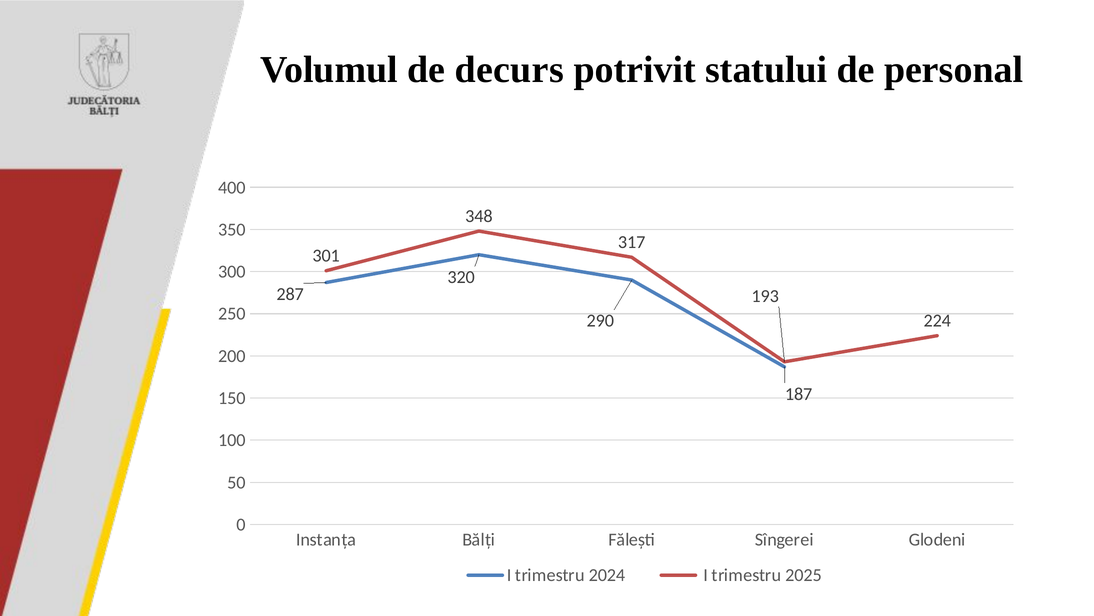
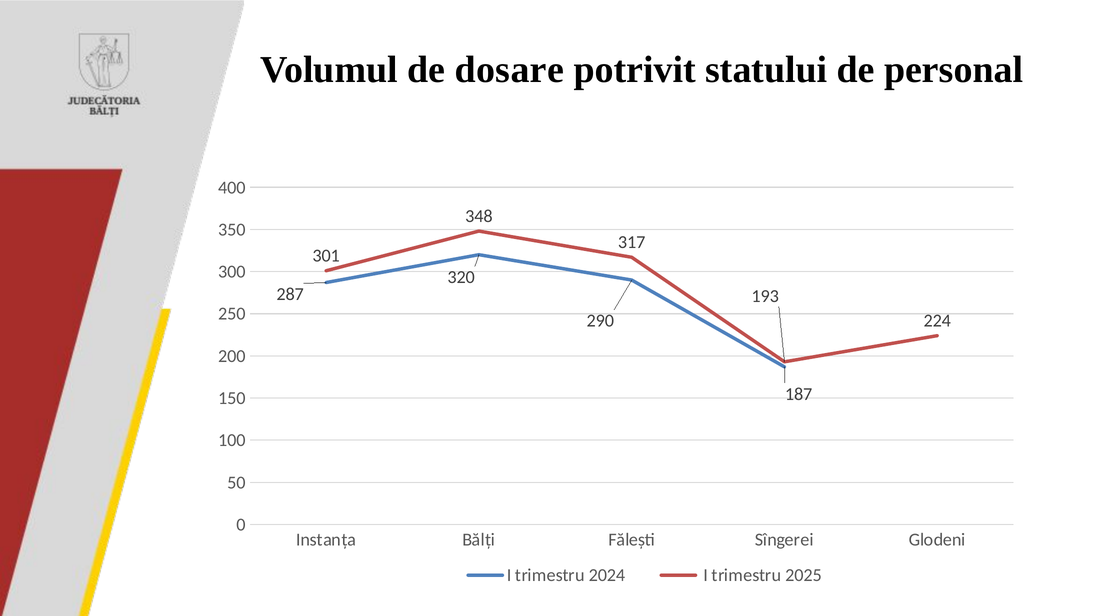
decurs: decurs -> dosare (509, 70)
